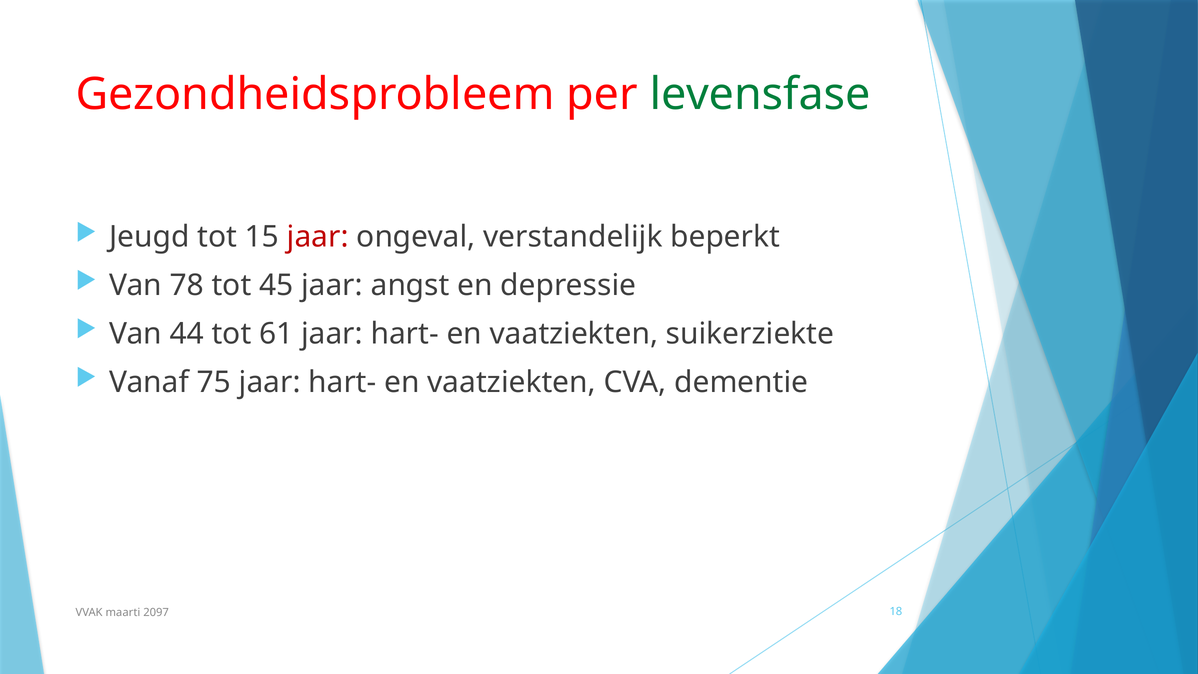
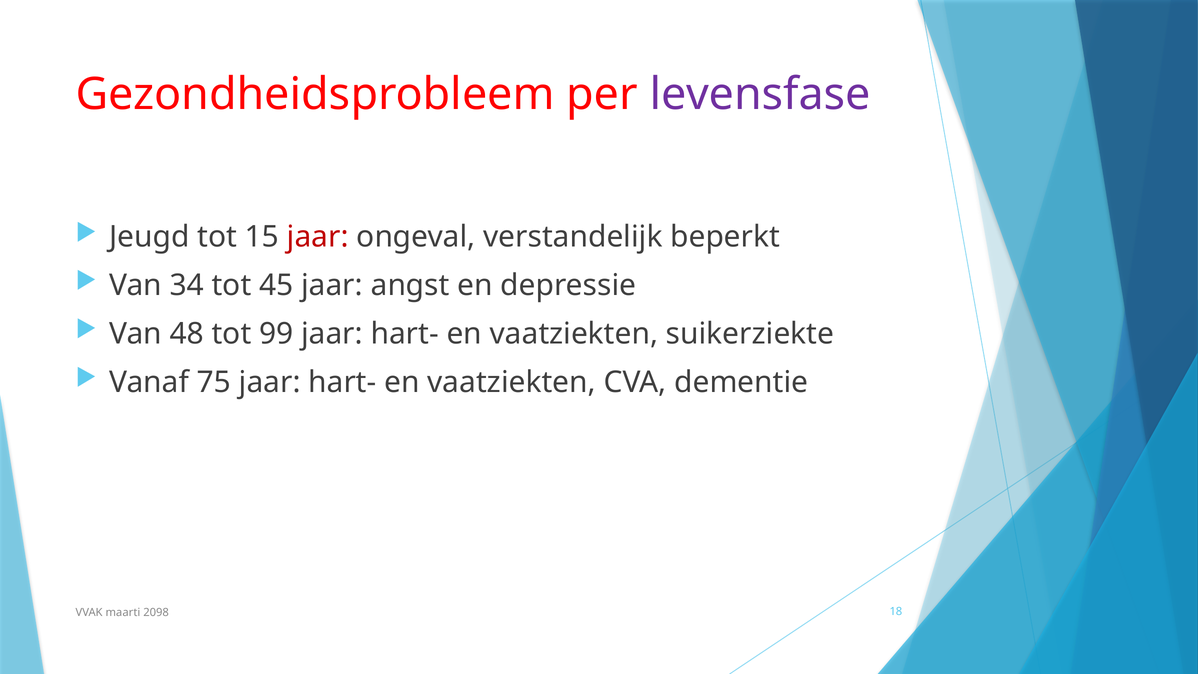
levensfase colour: green -> purple (760, 94)
78: 78 -> 34 (187, 285)
44: 44 -> 48 (187, 334)
61: 61 -> 99 (276, 334)
2097: 2097 -> 2098 (156, 612)
